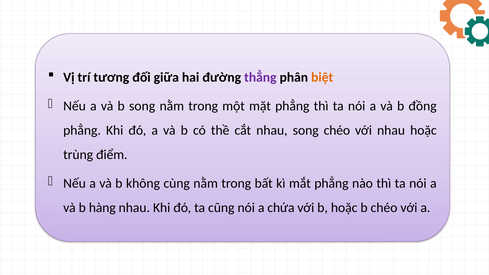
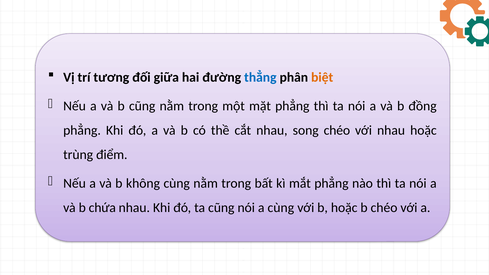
thẳng colour: purple -> blue (260, 77)
b song: song -> cũng (142, 106)
hàng: hàng -> chứa (102, 208)
a chứa: chứa -> cùng (281, 208)
